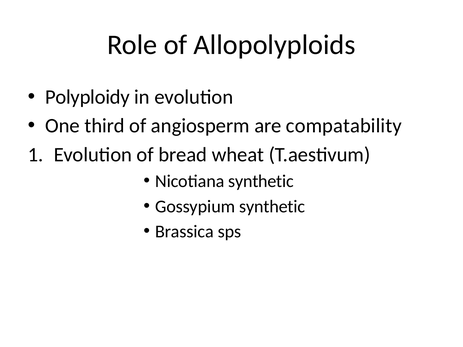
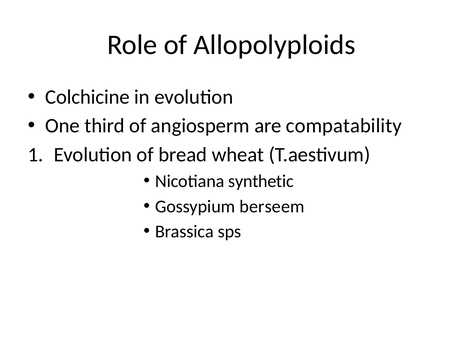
Polyploidy: Polyploidy -> Colchicine (87, 97)
Gossypium synthetic: synthetic -> berseem (272, 207)
